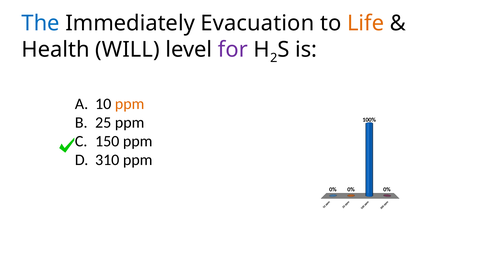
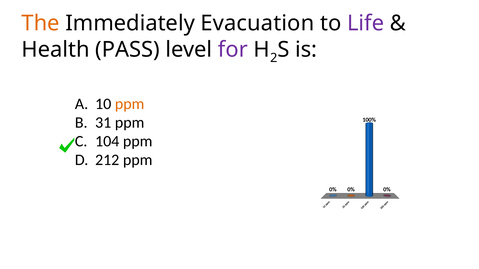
The colour: blue -> orange (41, 23)
Life colour: orange -> purple (366, 23)
WILL: WILL -> PASS (128, 50)
25: 25 -> 31 (103, 123)
150: 150 -> 104 (107, 141)
310: 310 -> 212 (107, 160)
